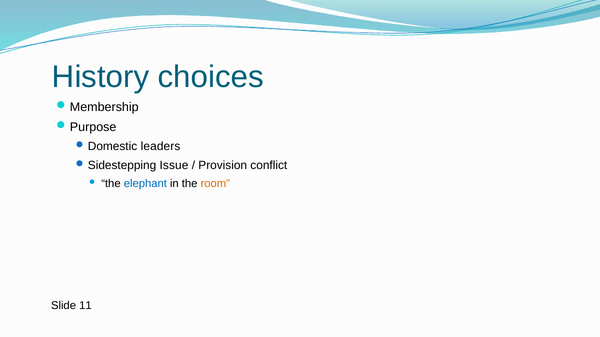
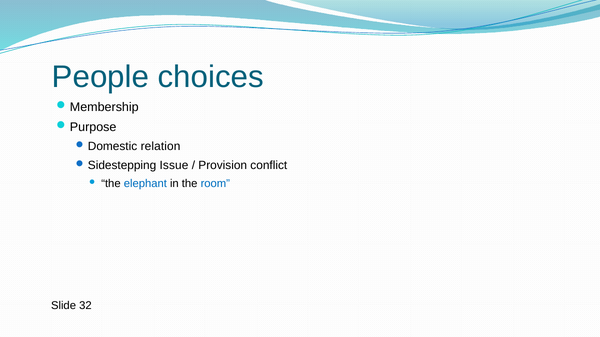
History: History -> People (101, 77)
leaders: leaders -> relation (161, 147)
room colour: orange -> blue (215, 184)
11: 11 -> 32 (85, 306)
